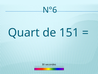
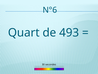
151: 151 -> 493 (69, 32)
